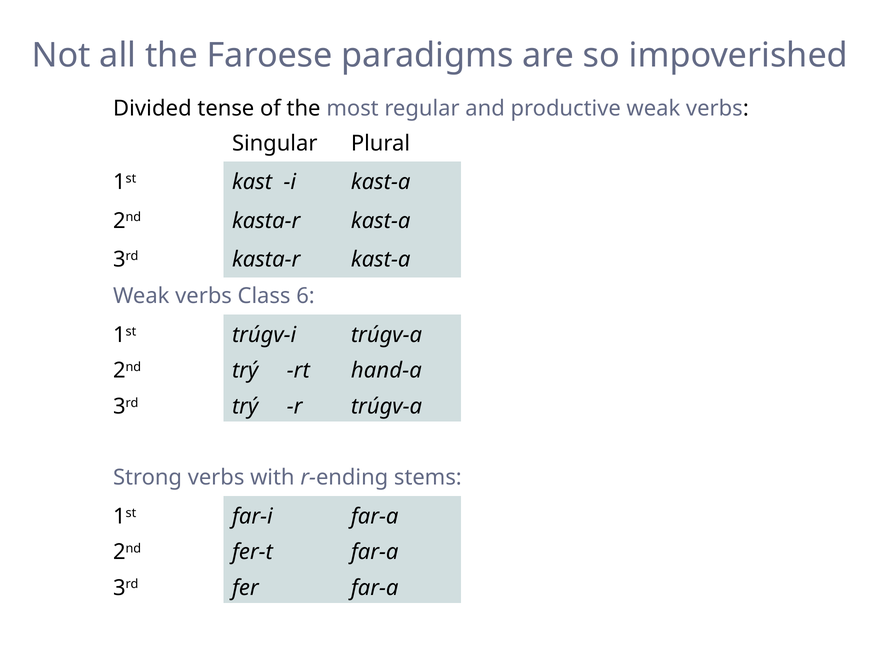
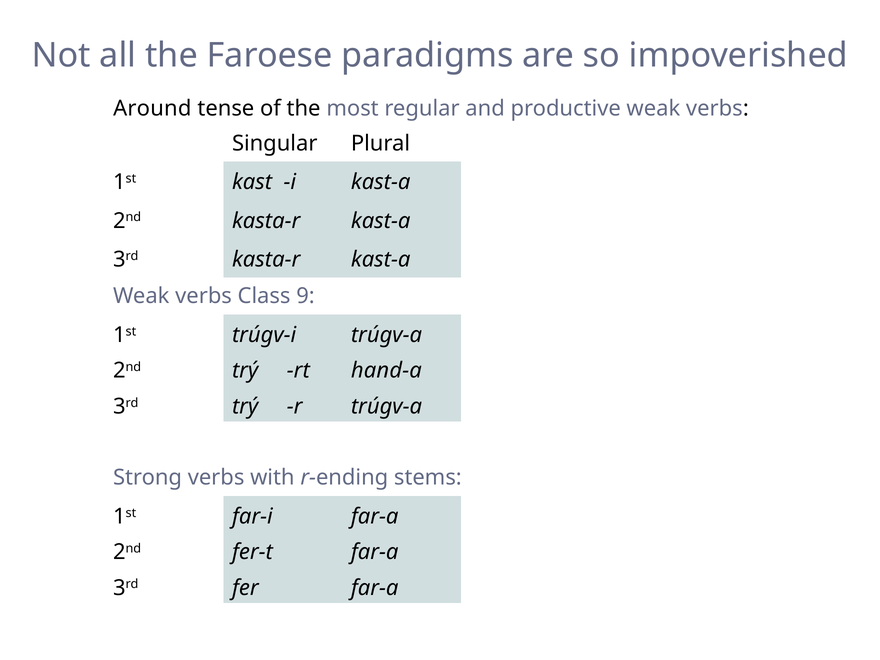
Divided: Divided -> Around (152, 108)
6: 6 -> 9 (305, 296)
